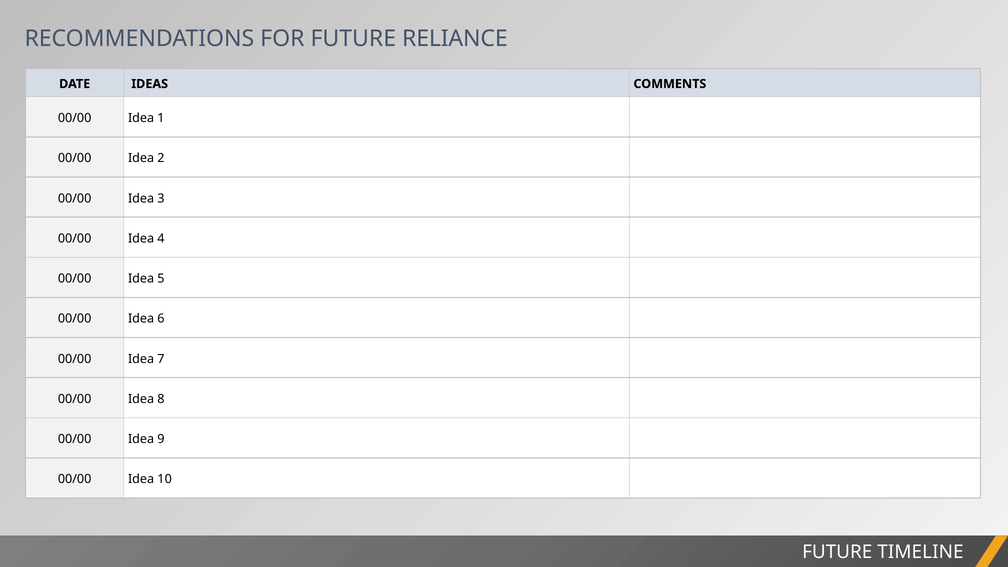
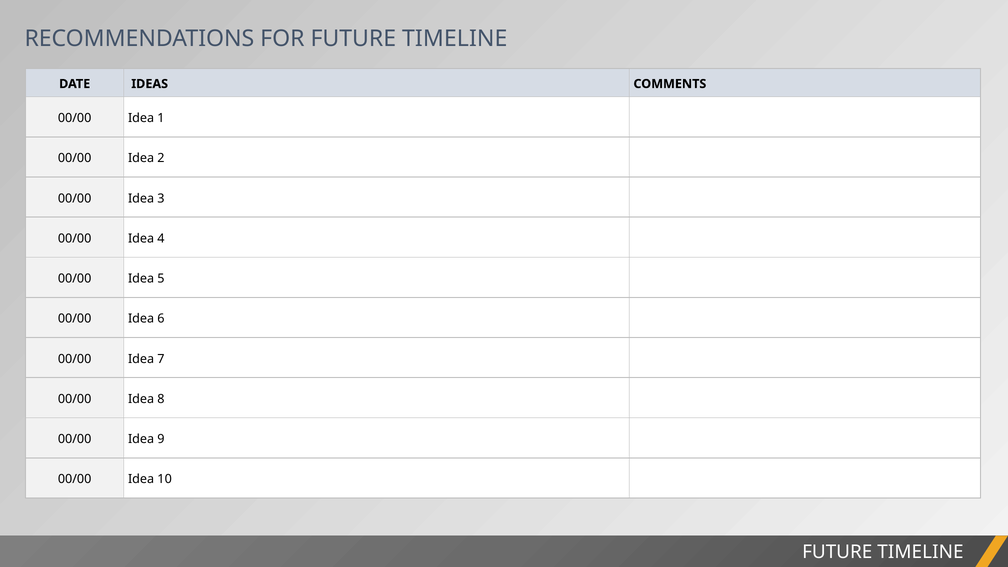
FOR FUTURE RELIANCE: RELIANCE -> TIMELINE (455, 39)
